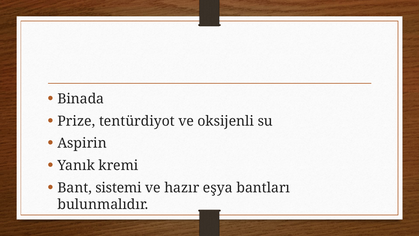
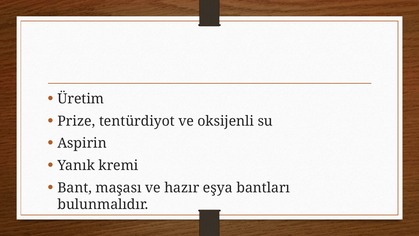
Binada: Binada -> Üretim (81, 99)
sistemi: sistemi -> maşası (119, 188)
